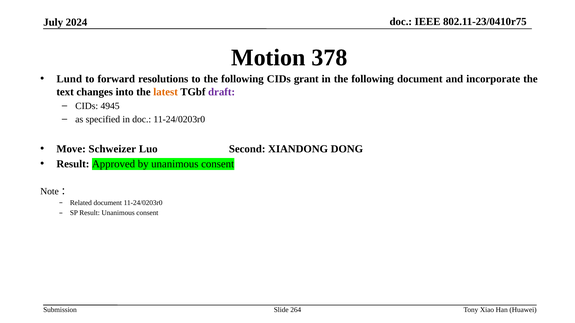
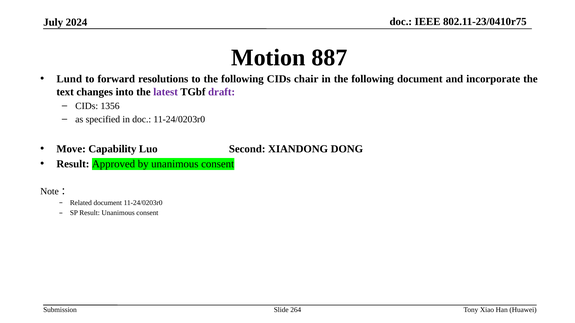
378: 378 -> 887 (329, 58)
grant: grant -> chair (306, 79)
latest colour: orange -> purple (166, 92)
4945: 4945 -> 1356 (110, 106)
Schweizer: Schweizer -> Capability (112, 149)
